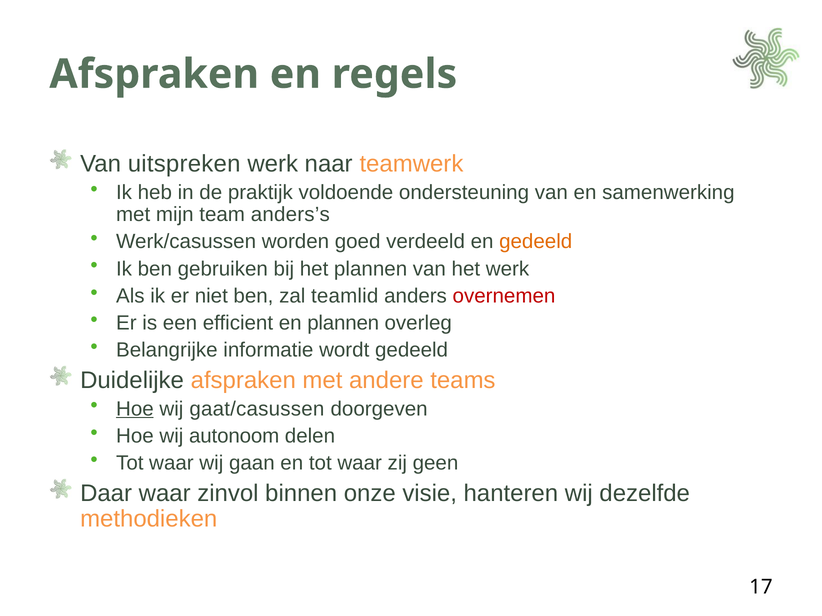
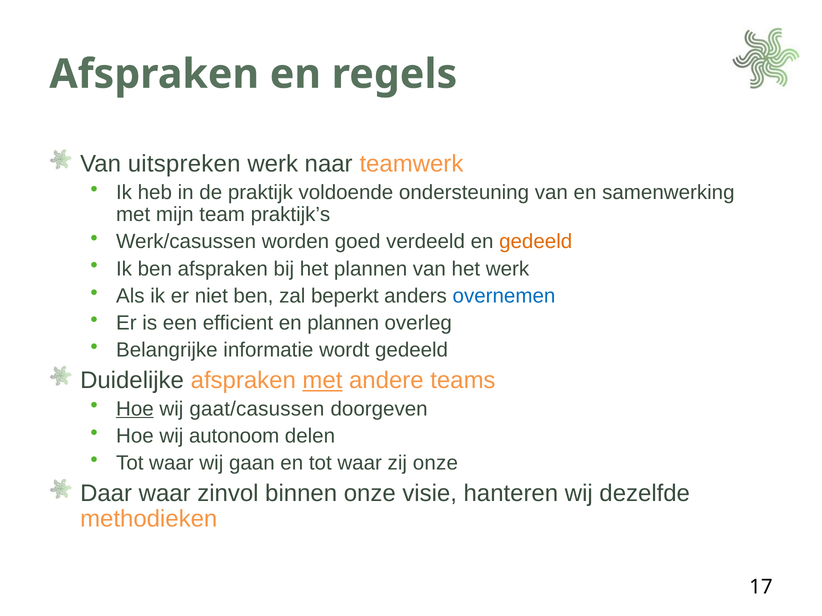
anders’s: anders’s -> praktijk’s (290, 215)
ben gebruiken: gebruiken -> afspraken (223, 269)
teamlid: teamlid -> beperkt (345, 296)
overnemen colour: red -> blue (504, 296)
met underline: none -> present (322, 381)
zij geen: geen -> onze (435, 463)
